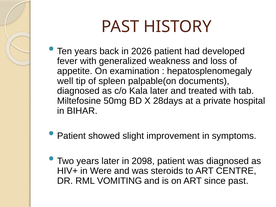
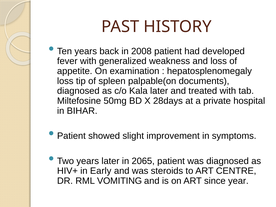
2026: 2026 -> 2008 (141, 51)
well: well -> loss (65, 81)
2098: 2098 -> 2065 (143, 161)
Were: Were -> Early (101, 171)
since past: past -> year (238, 181)
